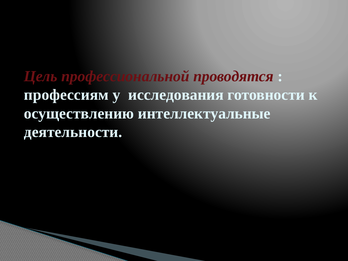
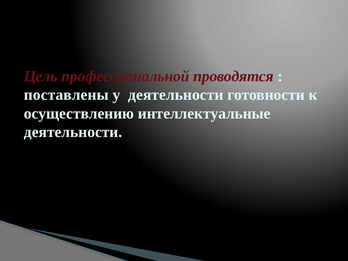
профессиям: профессиям -> поставлены (66, 95)
у исследования: исследования -> деятельности (176, 95)
